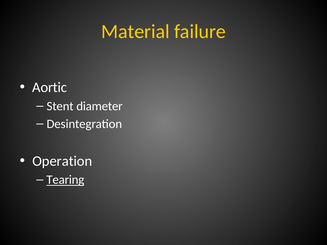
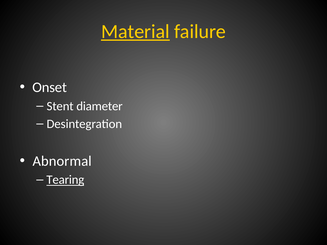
Material underline: none -> present (135, 32)
Aortic: Aortic -> Onset (50, 87)
Operation: Operation -> Abnormal (62, 161)
